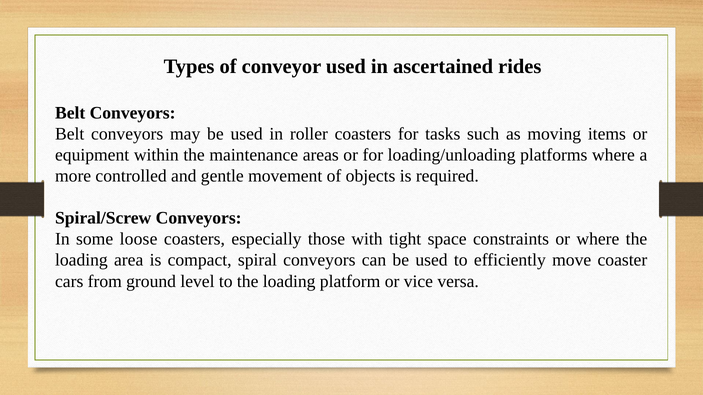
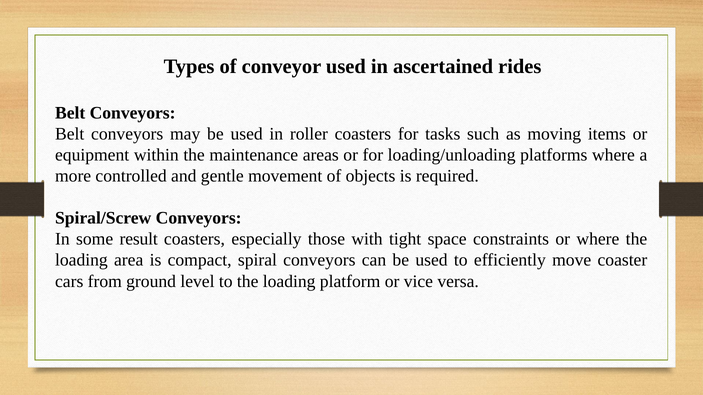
loose: loose -> result (139, 239)
